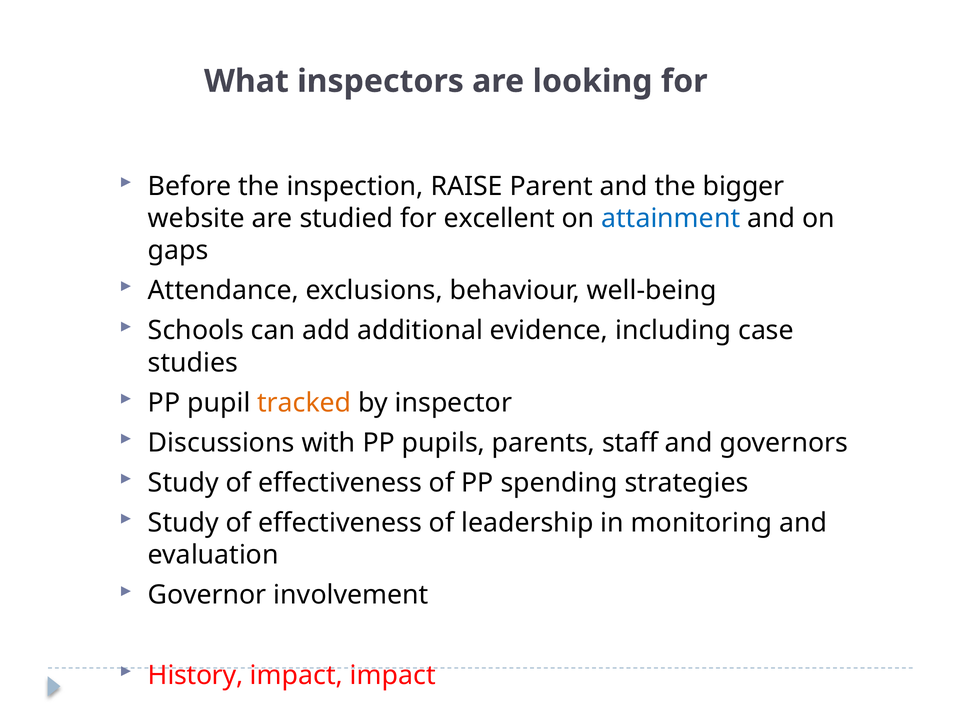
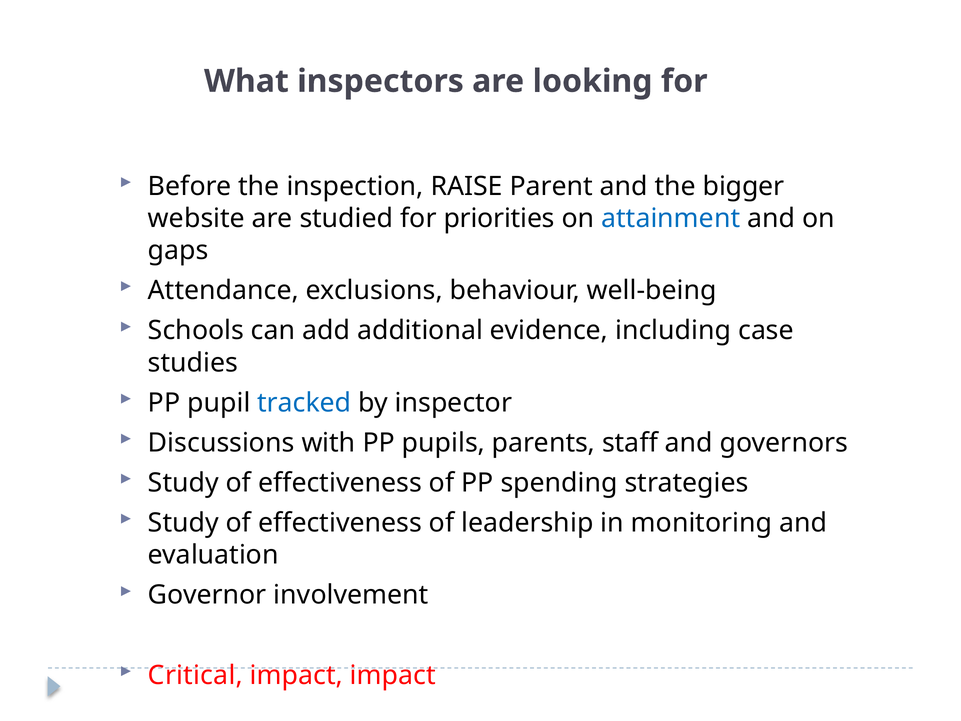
excellent: excellent -> priorities (499, 218)
tracked colour: orange -> blue (304, 403)
History: History -> Critical (195, 675)
